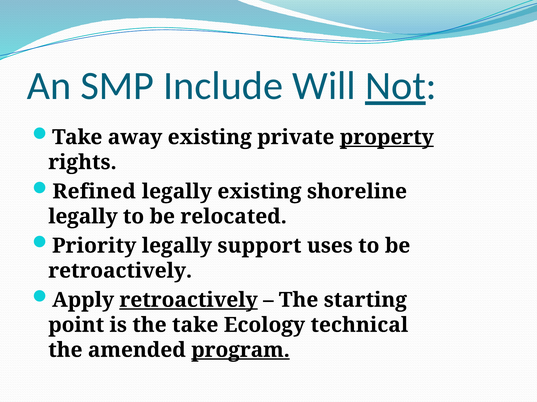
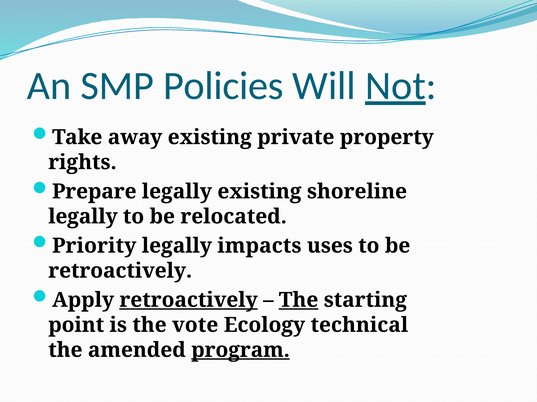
Include: Include -> Policies (223, 86)
property underline: present -> none (387, 138)
Refined: Refined -> Prepare (94, 192)
support: support -> impacts (259, 246)
The underline: none -> present (299, 301)
the take: take -> vote (195, 326)
